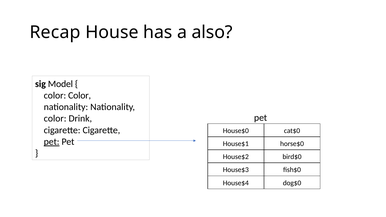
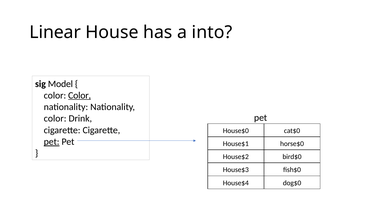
Recap: Recap -> Linear (55, 32)
also: also -> into (212, 32)
Color underline: none -> present (80, 95)
